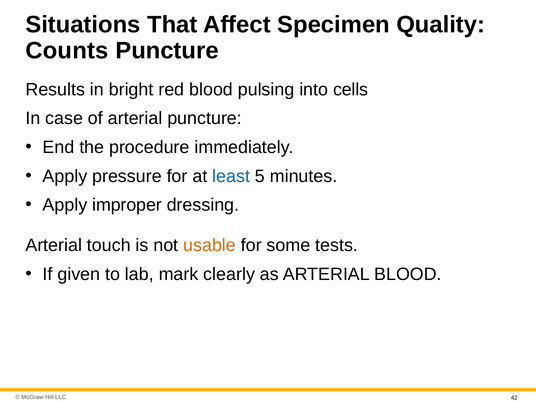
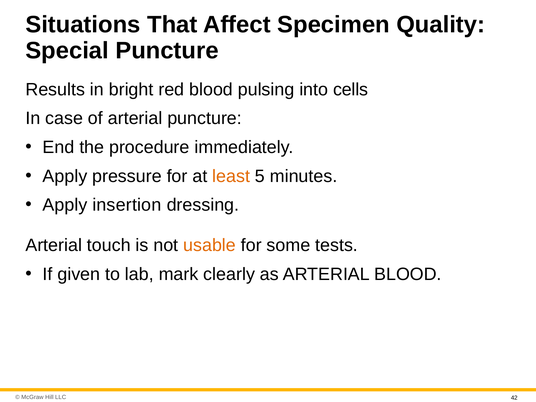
Counts: Counts -> Special (67, 50)
least colour: blue -> orange (231, 176)
improper: improper -> insertion (127, 205)
